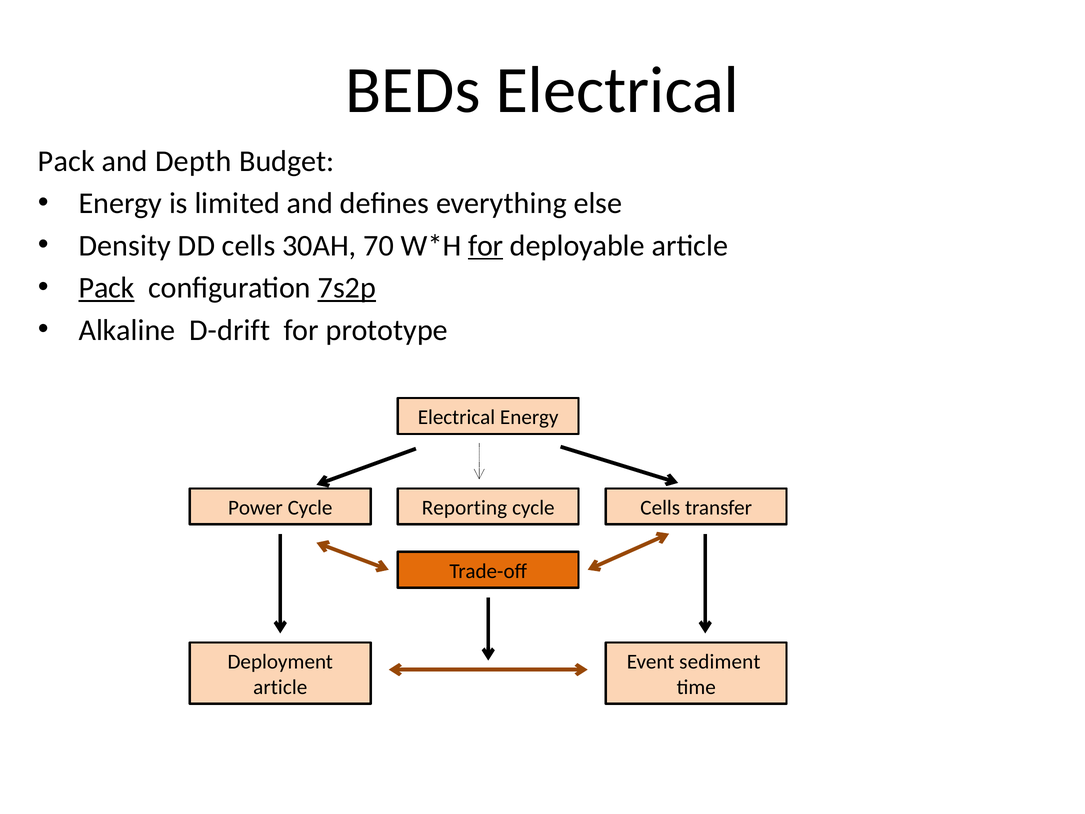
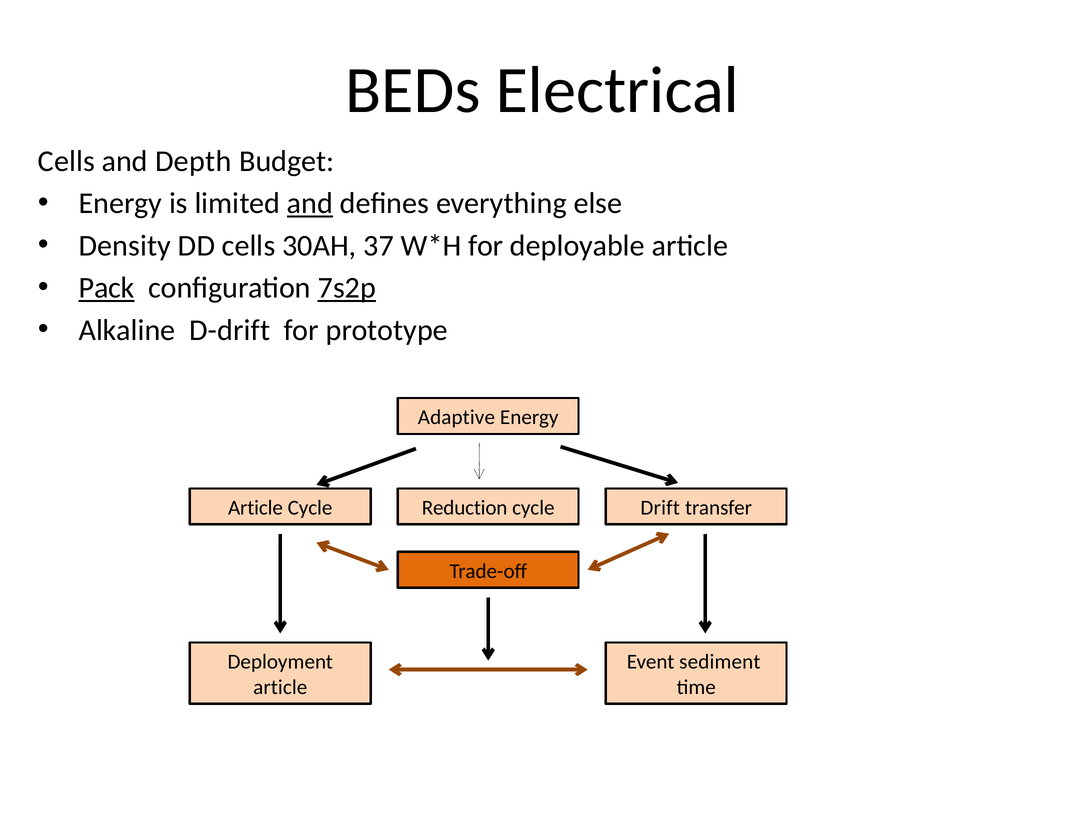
Pack: Pack -> Cells (66, 161)
and underline: none -> present (310, 203)
70: 70 -> 37 (379, 246)
for underline: present -> none (486, 246)
Electrical: Electrical -> Adaptive (456, 417)
Power: Power -> Article (255, 508)
Reporting: Reporting -> Reduction (465, 508)
cycle Cells: Cells -> Drift (660, 508)
